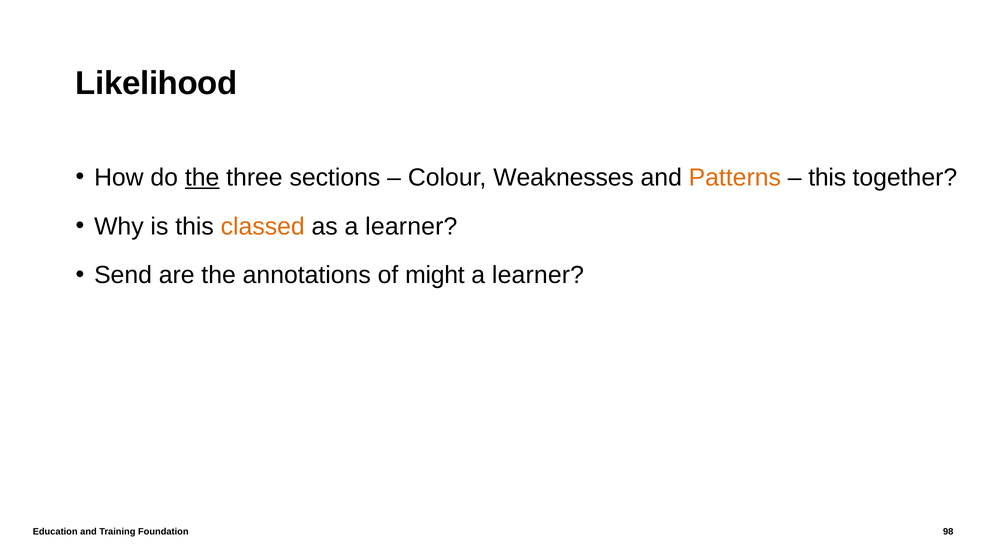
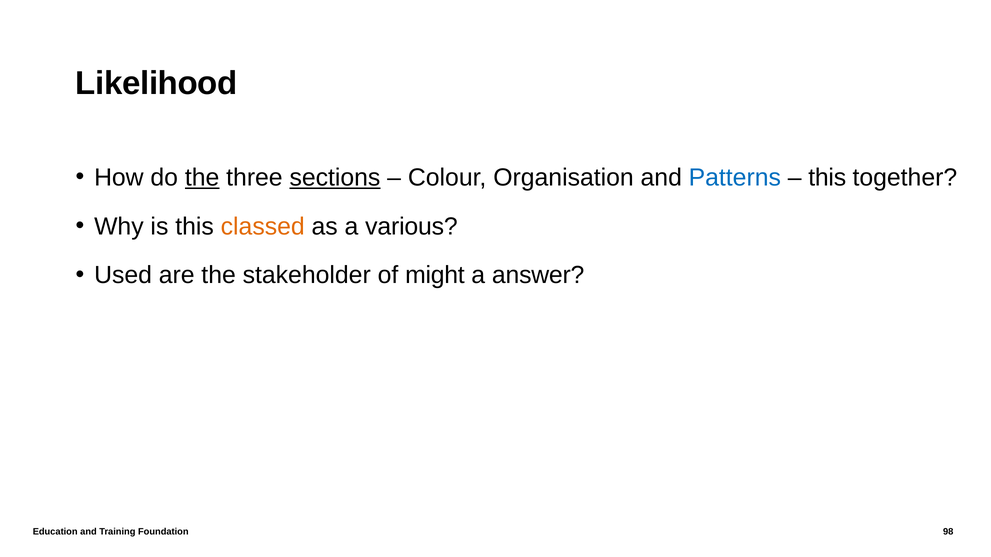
sections underline: none -> present (335, 178)
Weaknesses: Weaknesses -> Organisation (564, 178)
Patterns colour: orange -> blue (735, 178)
as a learner: learner -> various (411, 227)
Send: Send -> Used (123, 276)
annotations: annotations -> stakeholder (307, 276)
learner: learner -> answer (538, 276)
